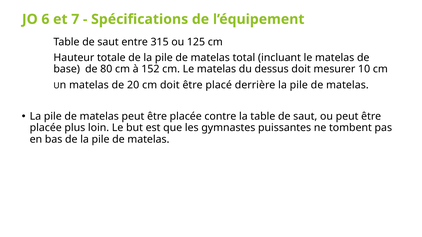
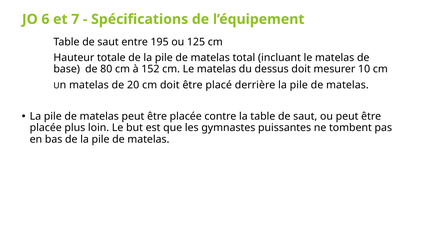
315: 315 -> 195 (160, 42)
